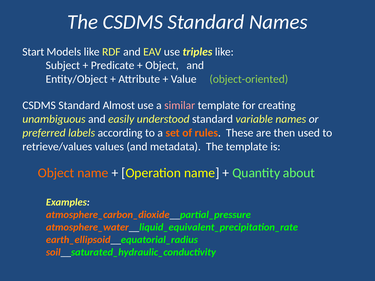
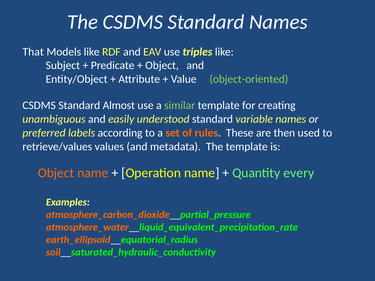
Start: Start -> That (33, 52)
similar colour: pink -> light green (180, 106)
about: about -> every (299, 173)
